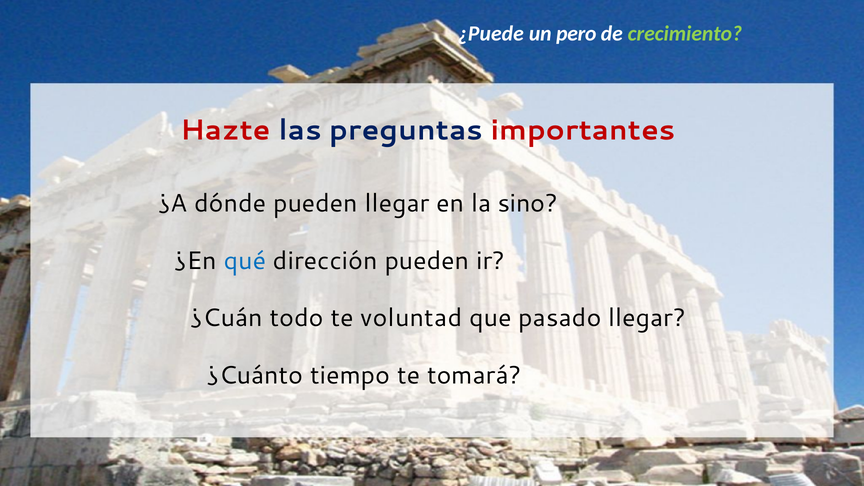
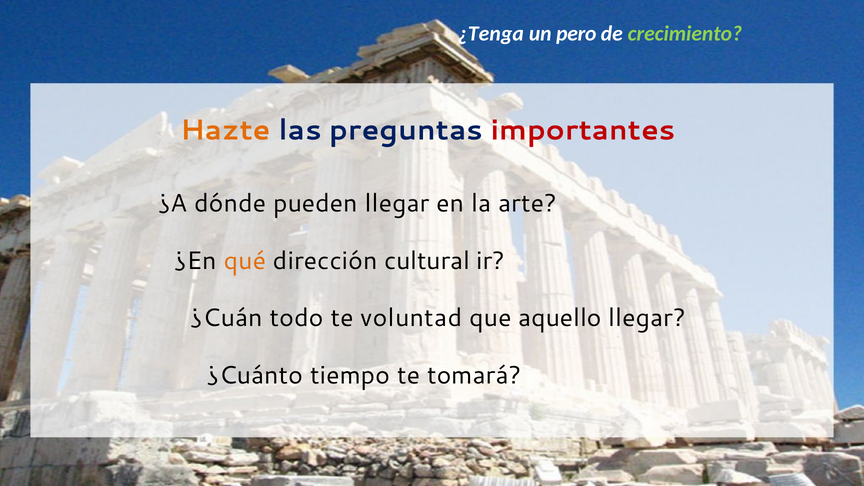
¿Puede: ¿Puede -> ¿Tenga (491, 34)
Hazte colour: red -> orange (225, 130)
sino: sino -> arte (528, 204)
qué colour: blue -> orange (245, 261)
dirección pueden: pueden -> cultural (427, 261)
pasado: pasado -> aquello (560, 318)
